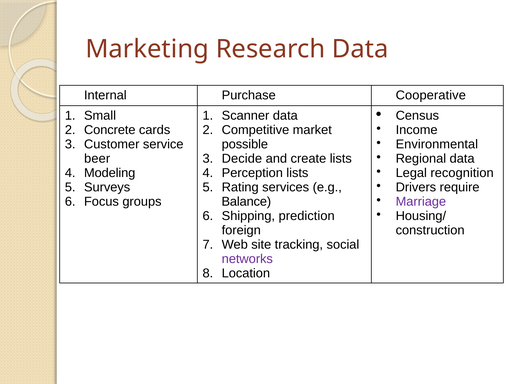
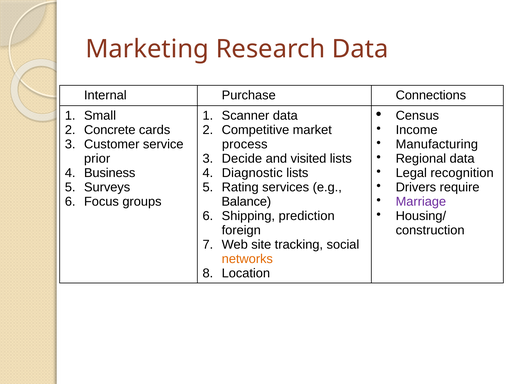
Cooperative: Cooperative -> Connections (431, 95)
Environmental: Environmental -> Manufacturing (437, 144)
possible: possible -> process (245, 144)
beer: beer -> prior (97, 159)
create: create -> visited (308, 159)
Modeling: Modeling -> Business (110, 173)
Perception: Perception -> Diagnostic (252, 173)
networks colour: purple -> orange (247, 259)
